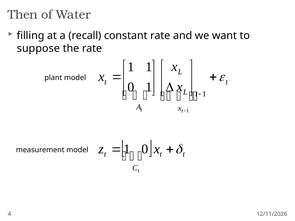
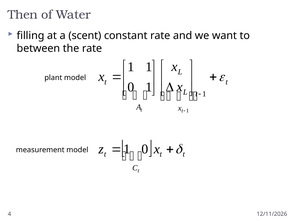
recall: recall -> scent (85, 36)
suppose: suppose -> between (38, 48)
